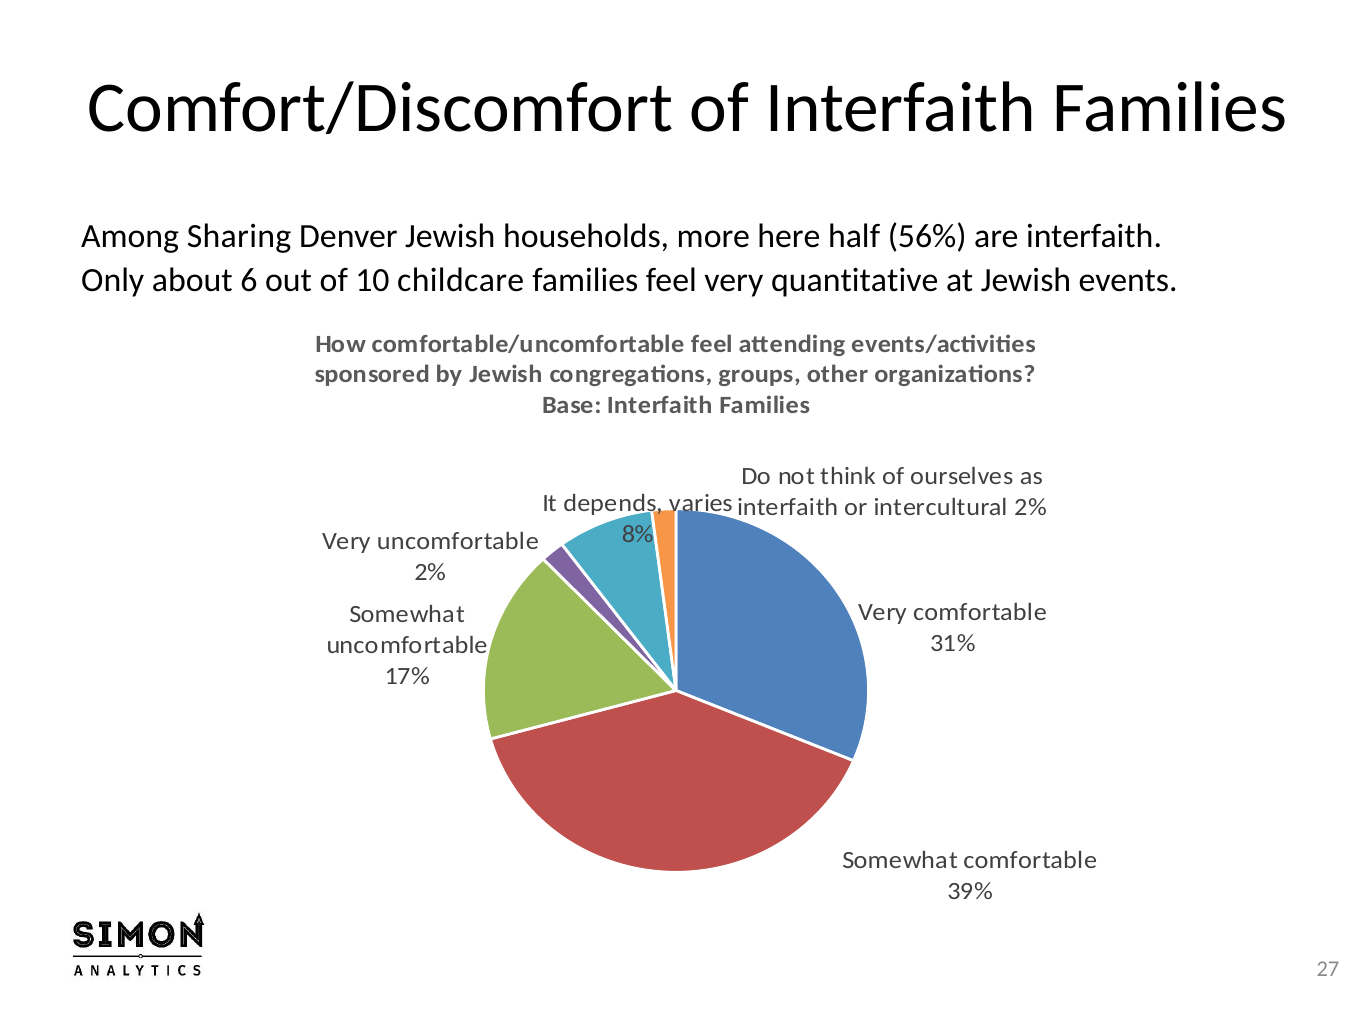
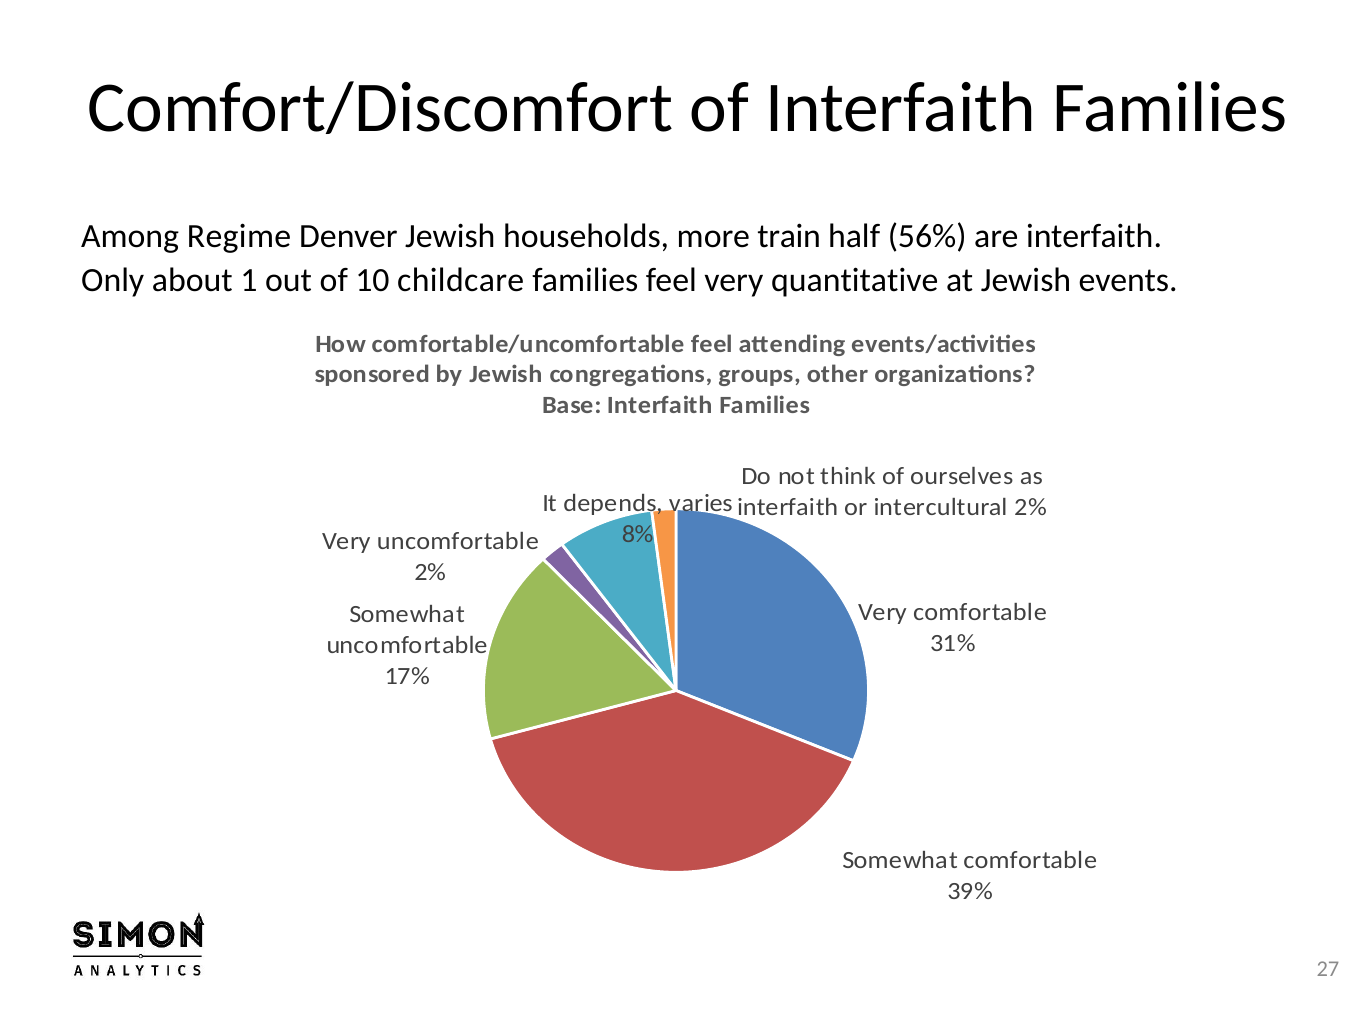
Sharing: Sharing -> Regime (239, 237)
here: here -> train (789, 237)
6: 6 -> 1 (249, 280)
